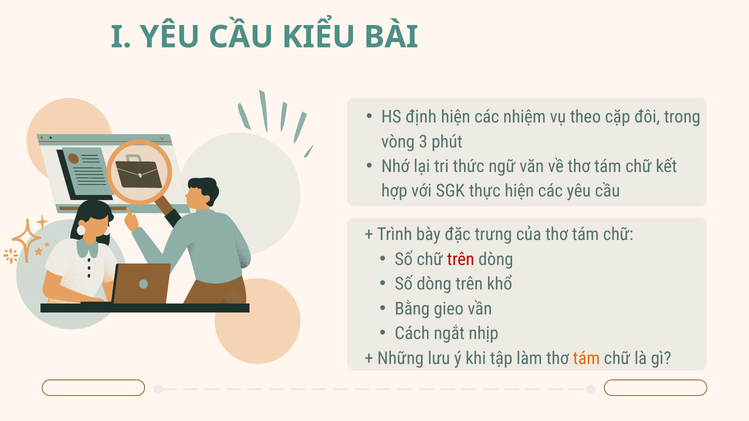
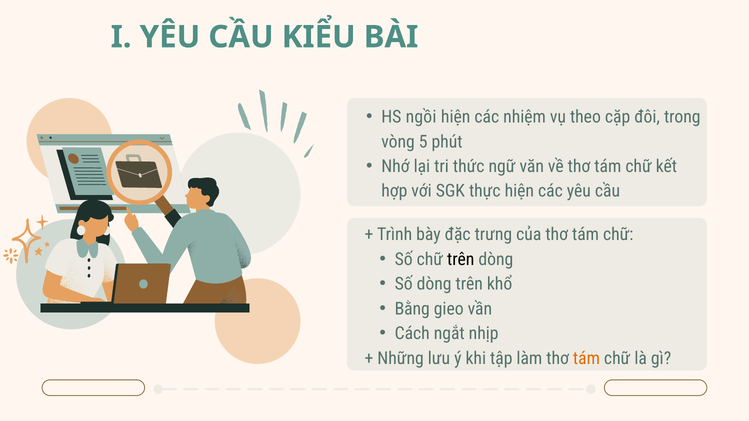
định: định -> ngồi (421, 117)
3: 3 -> 5 (423, 142)
trên colour: red -> black (461, 260)
